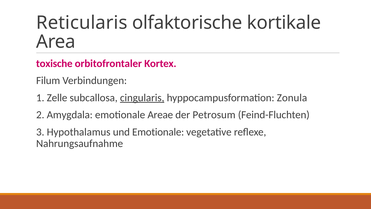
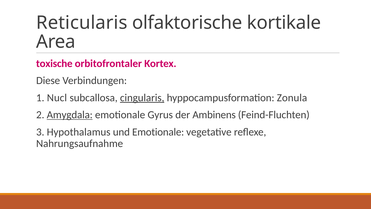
Filum: Filum -> Diese (48, 80)
Zelle: Zelle -> Nucl (57, 98)
Amygdala underline: none -> present (70, 115)
Areae: Areae -> Gyrus (160, 115)
Petrosum: Petrosum -> Ambinens (214, 115)
